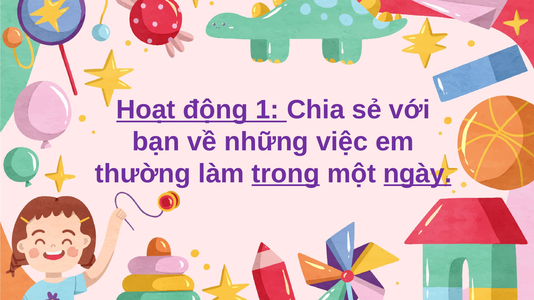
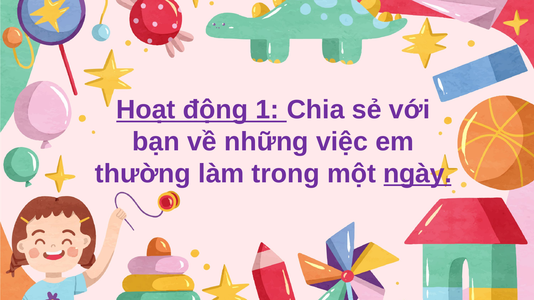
trong underline: present -> none (286, 174)
